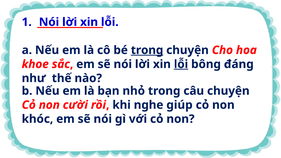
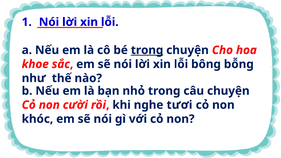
lỗi underline: present -> none (181, 64)
đáng: đáng -> bỗng (239, 64)
giúp: giúp -> tươi (179, 105)
